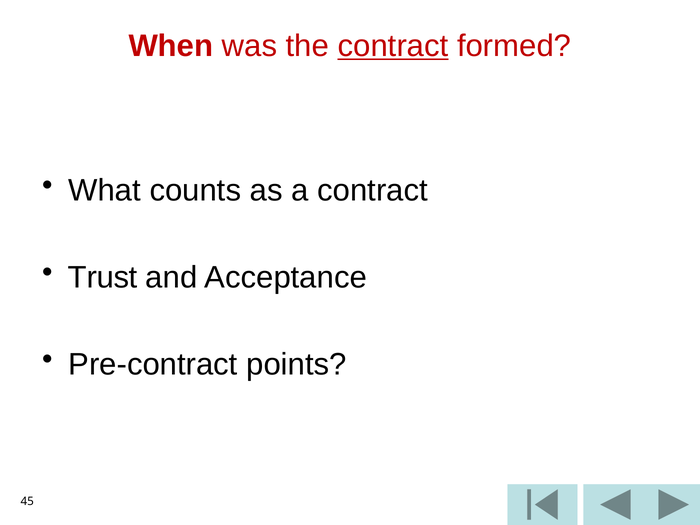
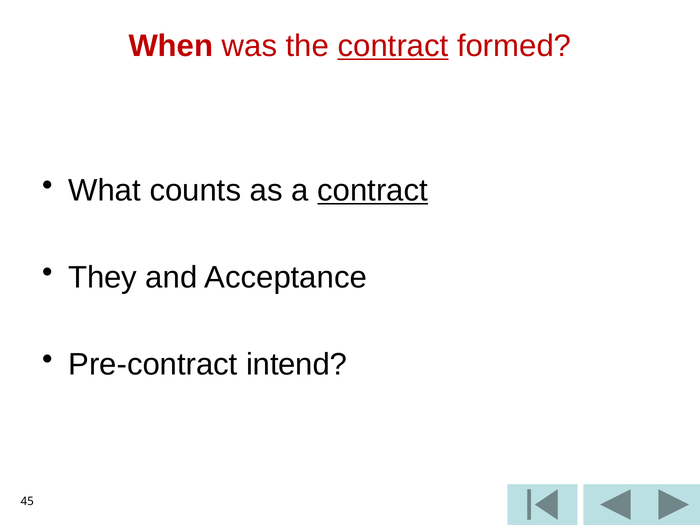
contract underline: none -> present (373, 190)
Trust: Trust -> They (103, 278)
points: points -> intend (297, 365)
